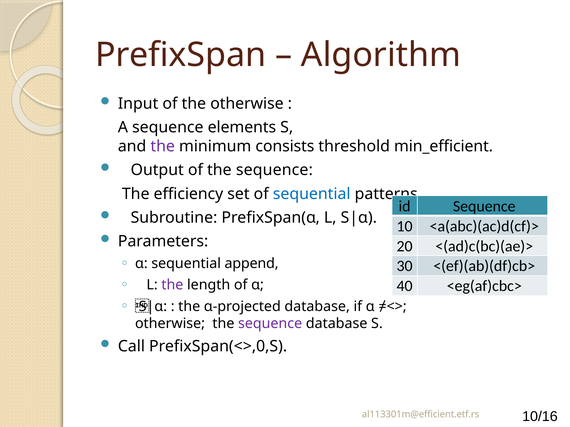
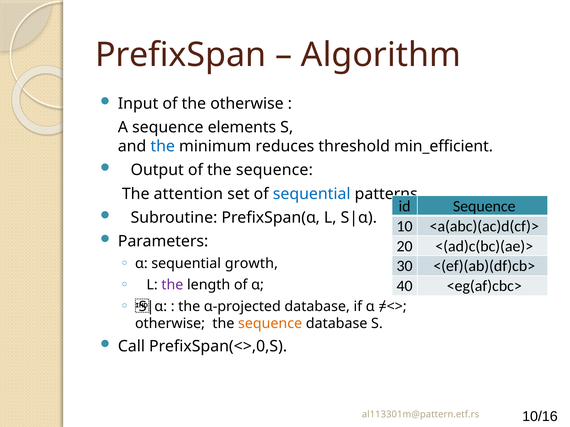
the colour: purple -> blue (163, 146)
consists: consists -> reduces (285, 146)
efficiency: efficiency -> attention (188, 194)
append: append -> growth (251, 264)
sequence colour: purple -> orange (270, 324)
al113301m@efficient.etf.rs: al113301m@efficient.etf.rs -> al113301m@pattern.etf.rs (421, 415)
